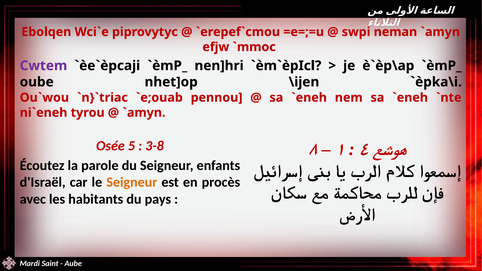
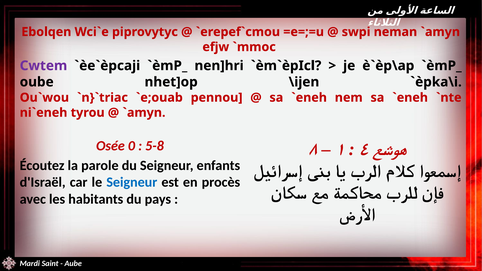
5: 5 -> 0 (132, 146)
3-8: 3-8 -> 5-8 (155, 146)
Seigneur colour: orange -> blue (132, 182)
